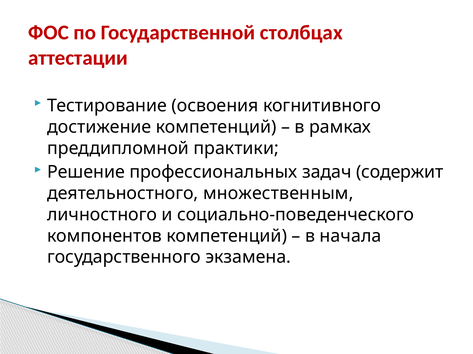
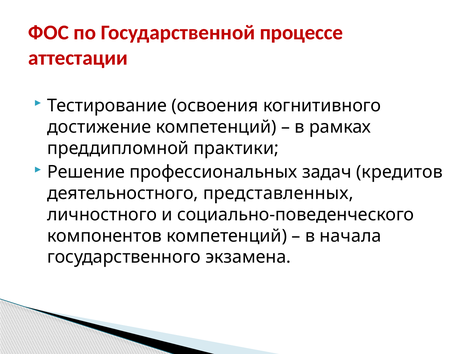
столбцах: столбцах -> процессе (301, 33)
содержит: содержит -> кредитов (400, 172)
множественным: множественным -> представленных (278, 194)
